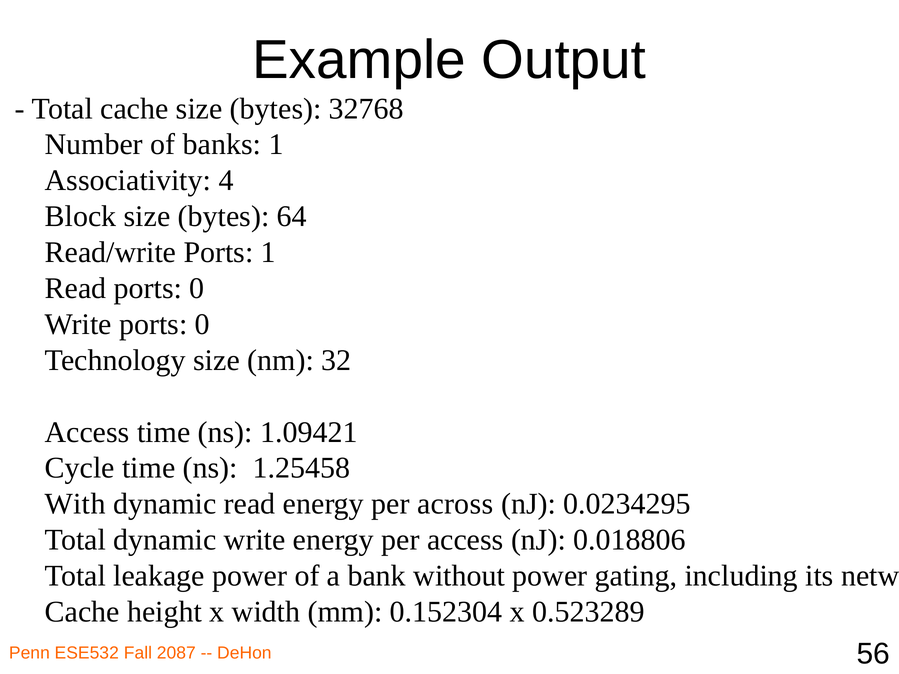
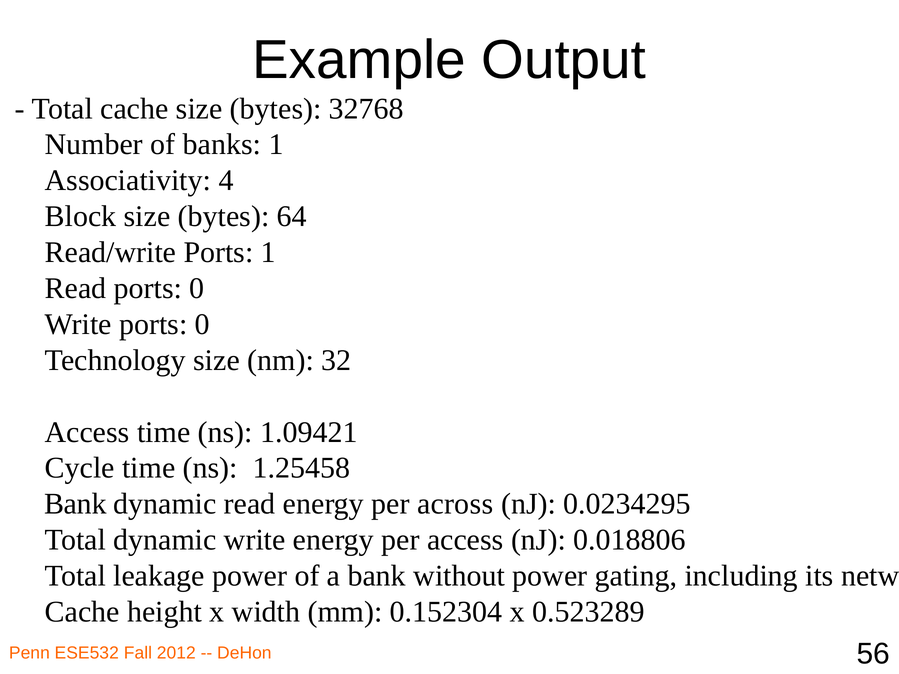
With: With -> Bank (75, 504)
2087: 2087 -> 2012 (176, 653)
